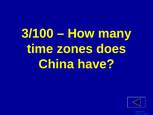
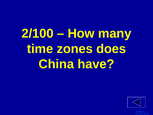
3/100: 3/100 -> 2/100 (38, 33)
